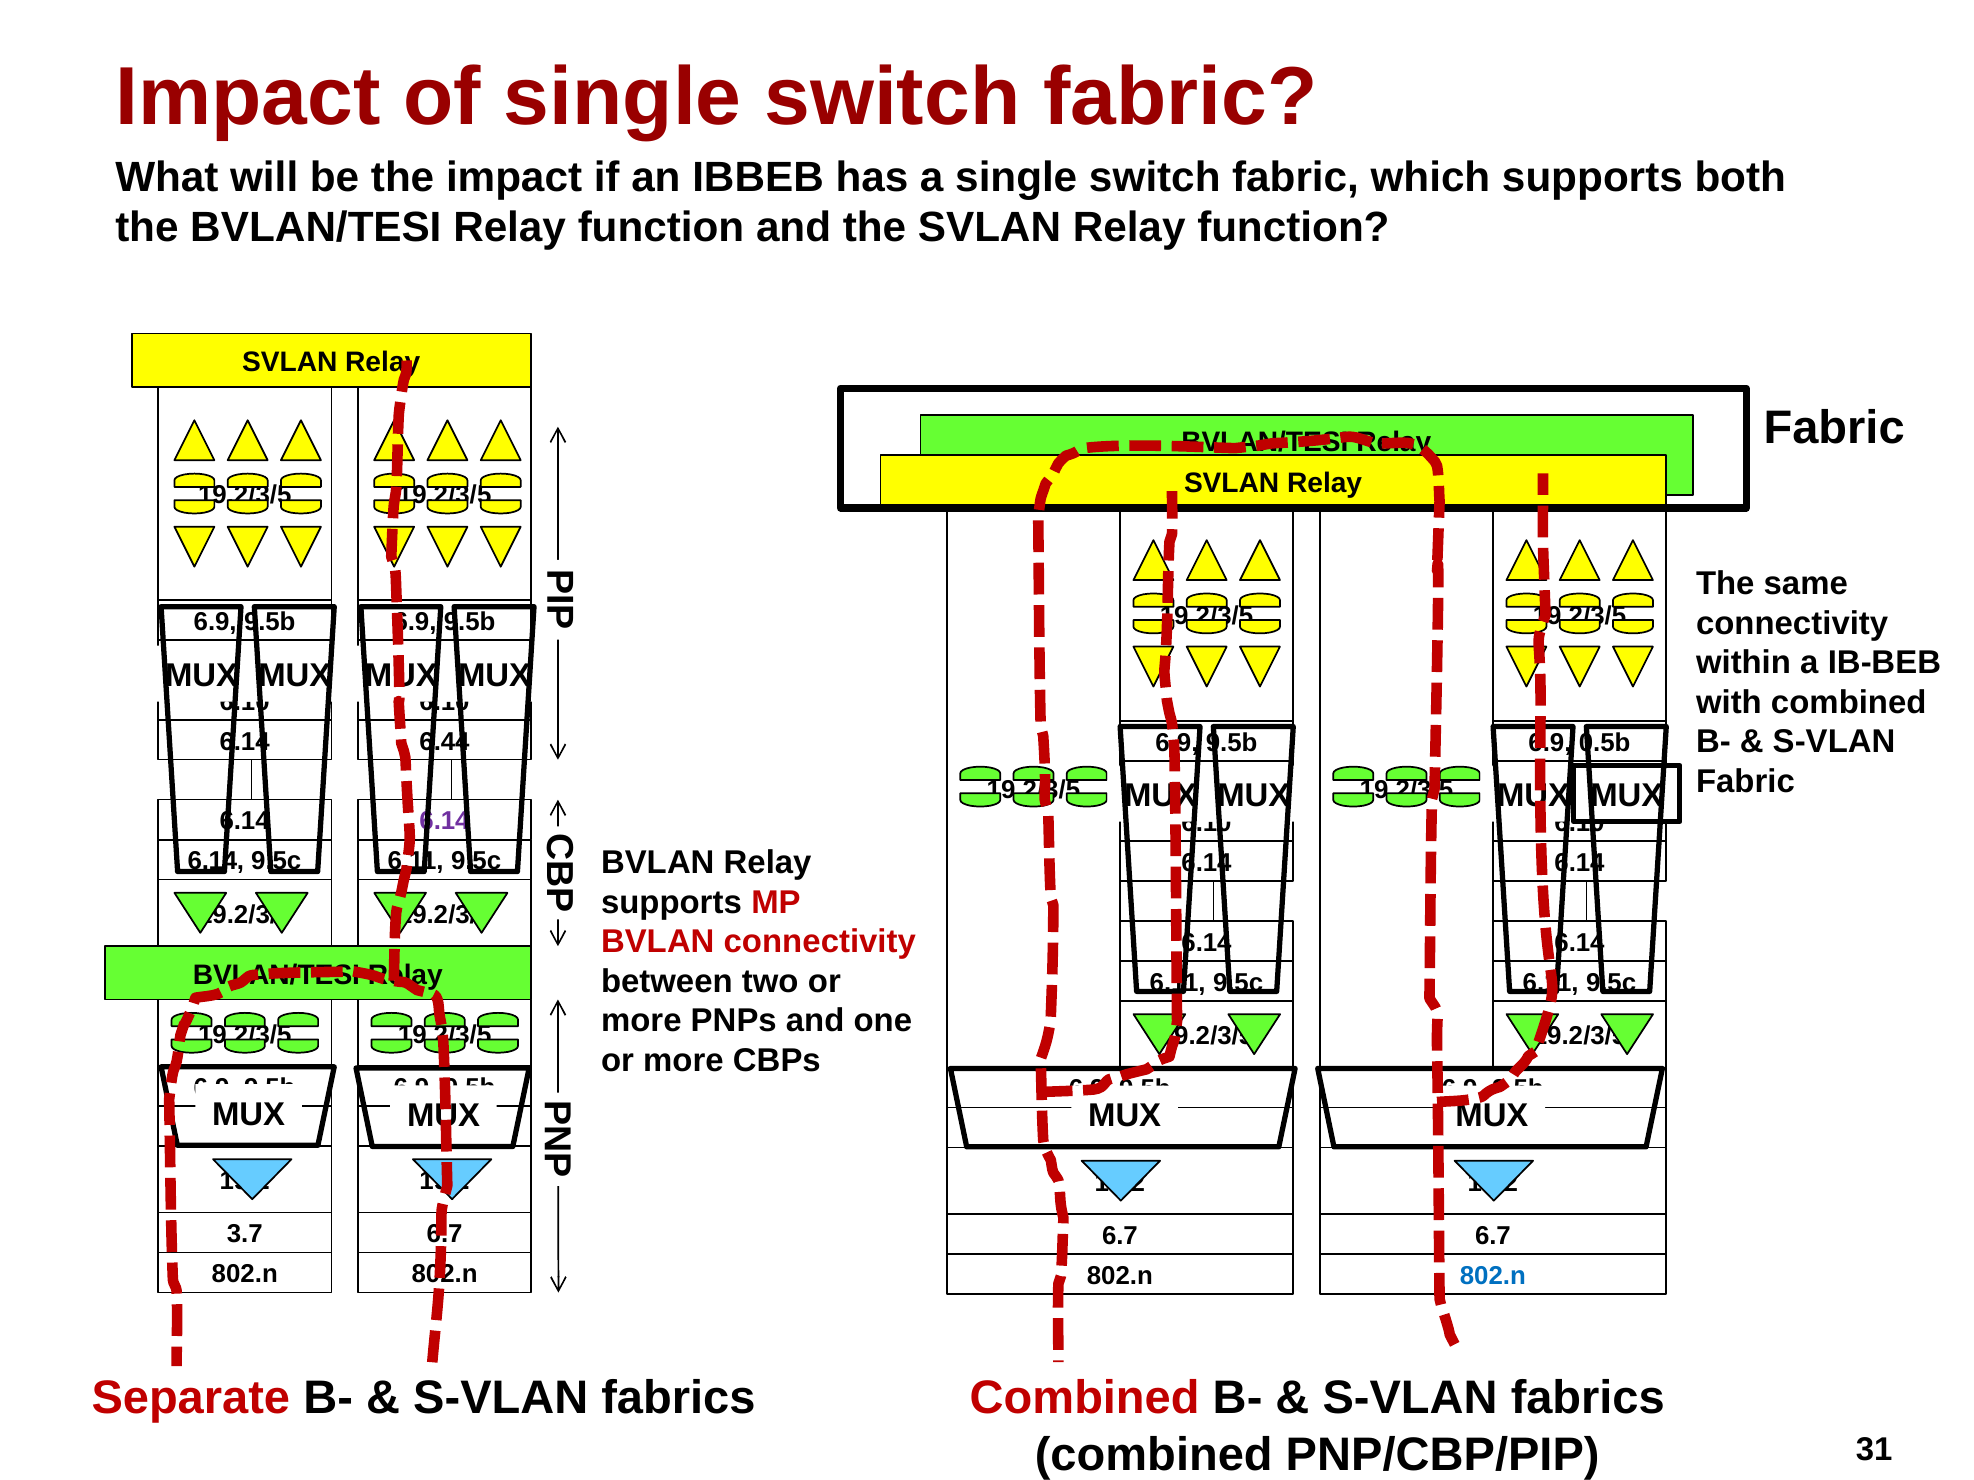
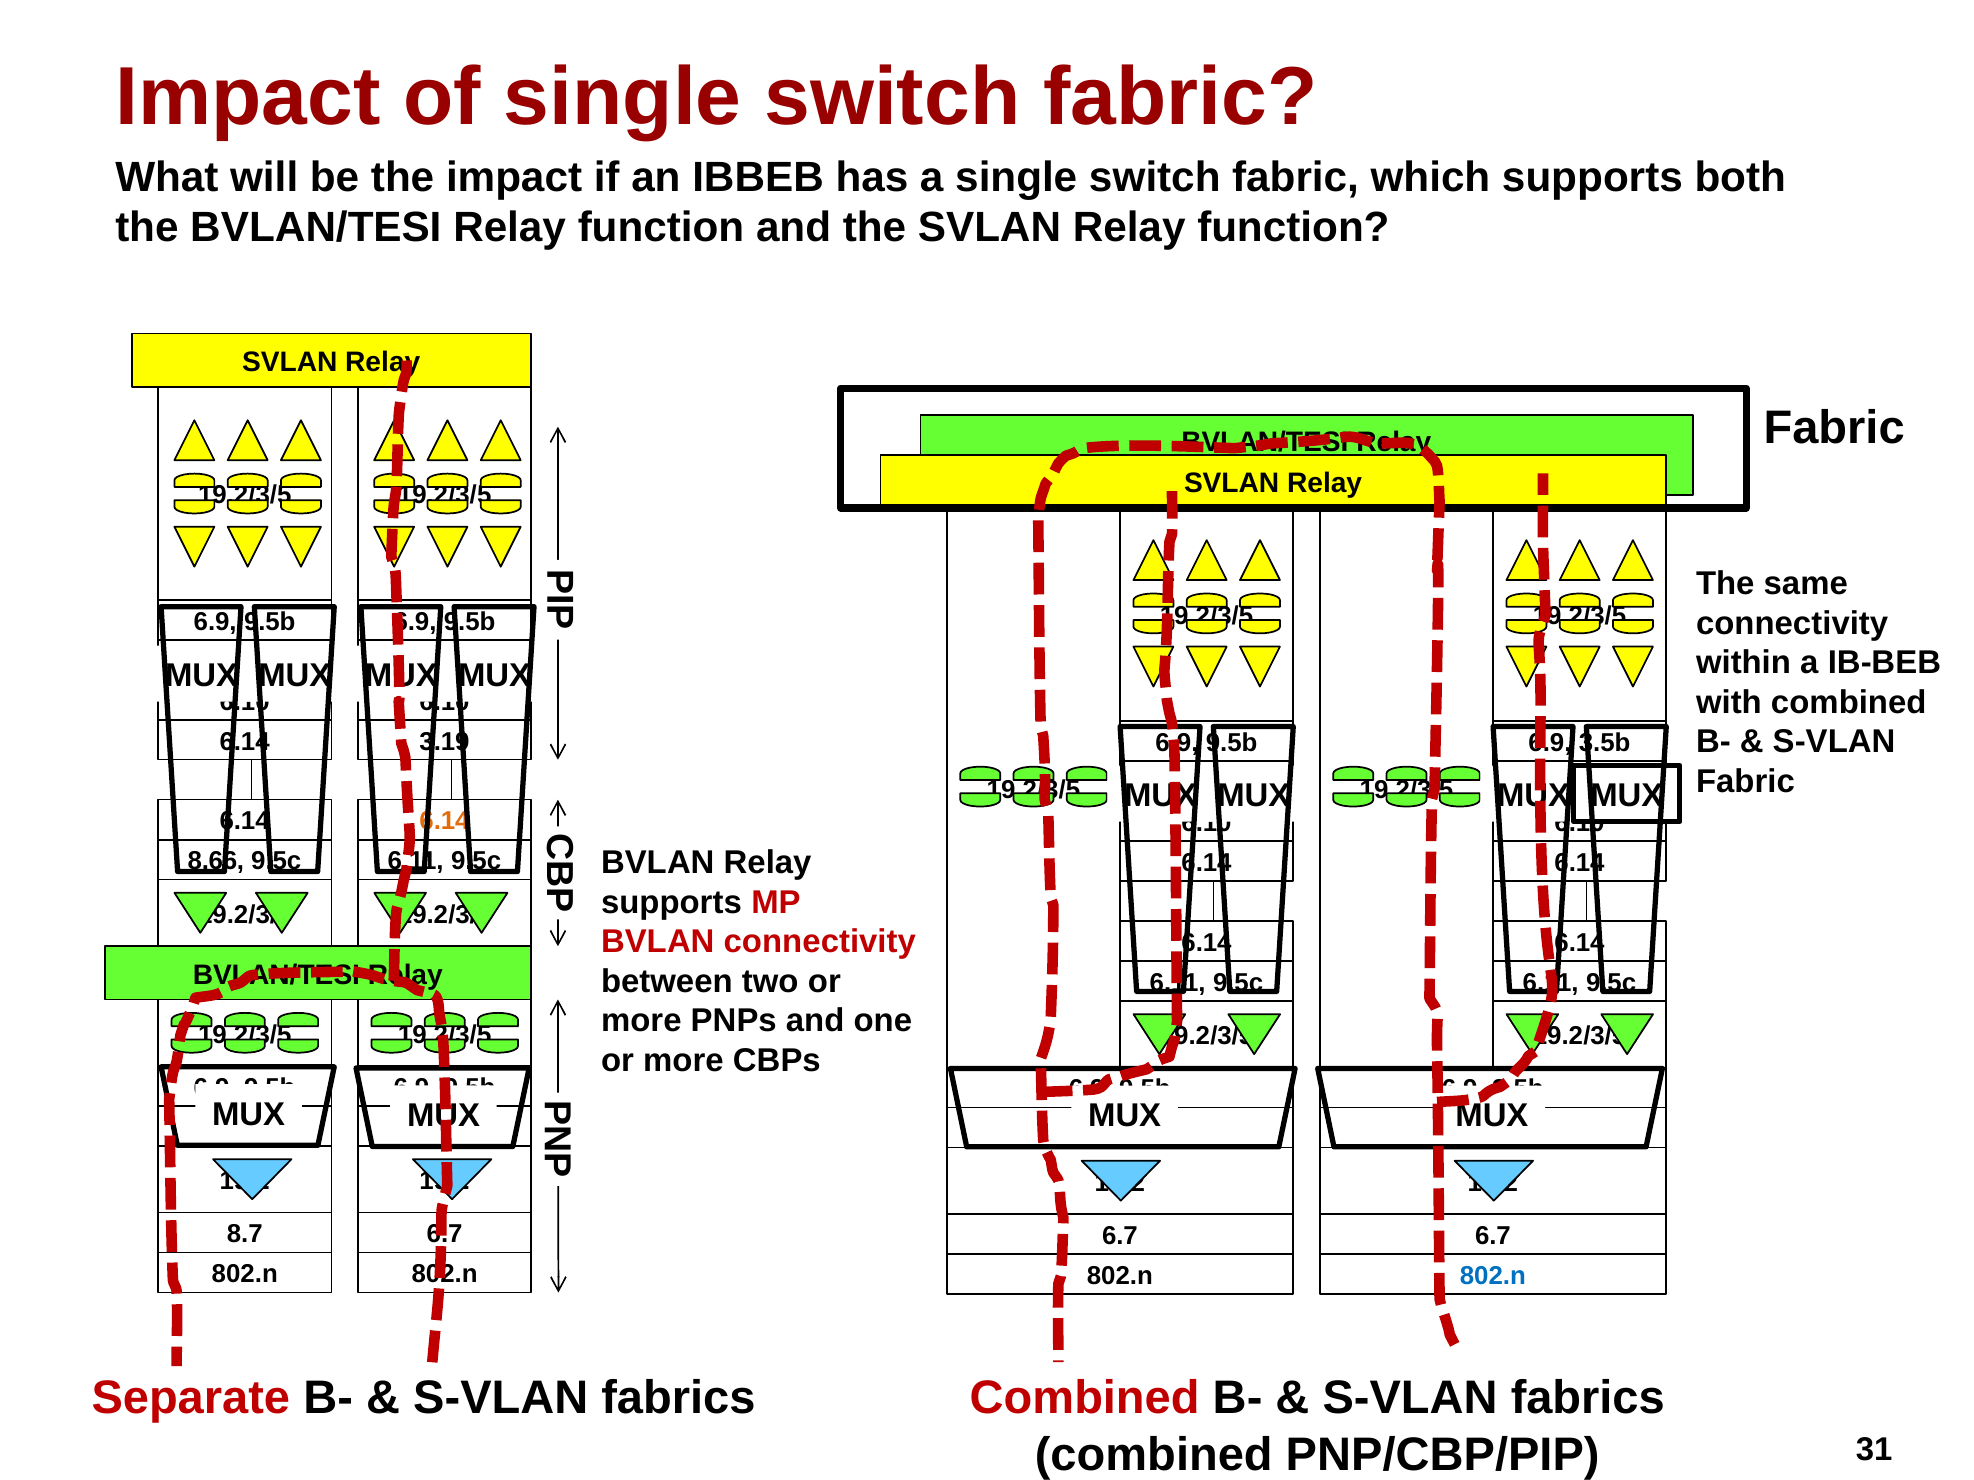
6.44: 6.44 -> 3.19 (445, 742)
0.5b: 0.5b -> 3.5b (1605, 743)
6.14 colour: purple -> orange (445, 821)
6.14: 6.14 -> 8.66 (216, 861)
3.7: 3.7 -> 8.7 (245, 1234)
